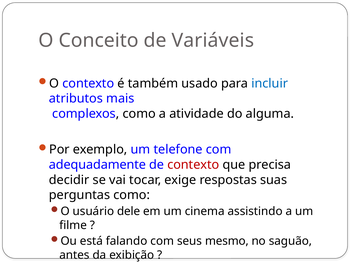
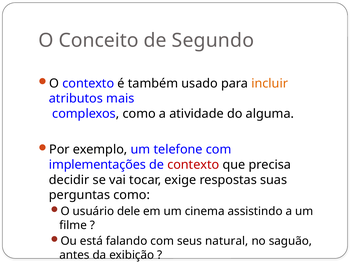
Variáveis: Variáveis -> Segundo (213, 40)
incluir colour: blue -> orange (270, 84)
adequadamente: adequadamente -> implementações (97, 165)
mesmo: mesmo -> natural (227, 241)
